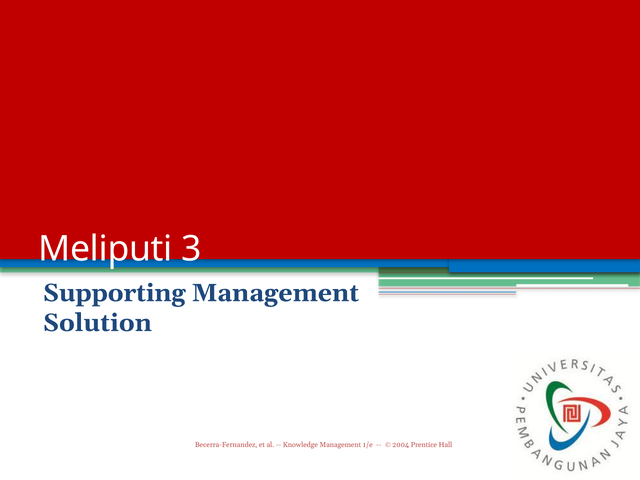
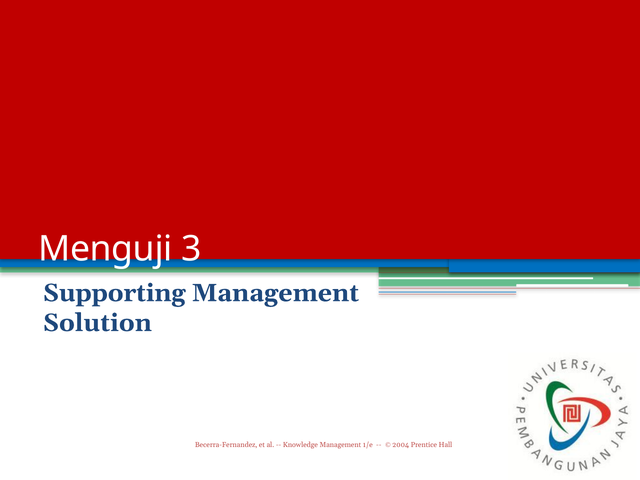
Meliputi: Meliputi -> Menguji (105, 249)
